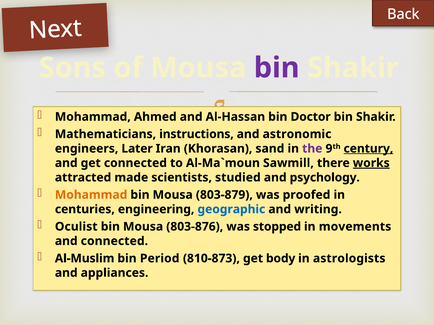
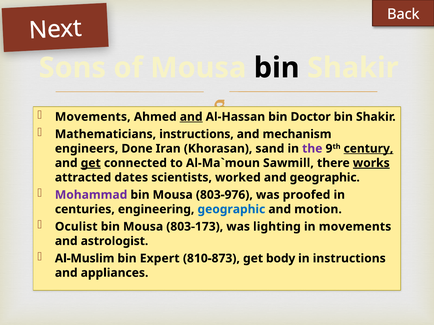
bin colour: purple -> black (277, 68)
Mohammad: Mohammad -> Movements (93, 117)
and underline: none -> present (191, 117)
astronomic: astronomic -> mechanism (297, 134)
Later: Later -> Done (137, 149)
get underline: none -> present (91, 163)
made: made -> dates (131, 178)
studied: studied -> worked (238, 178)
and psychology: psychology -> geographic (325, 178)
Mohammad colour: orange -> purple (91, 195)
803-879: 803-879 -> 803-976 (224, 195)
writing: writing -> motion (318, 210)
803-876: 803-876 -> 803-173 (195, 227)
stopped: stopped -> lighting (277, 227)
and connected: connected -> astrologist (114, 241)
Period: Period -> Expert (160, 259)
in astrologists: astrologists -> instructions (349, 259)
